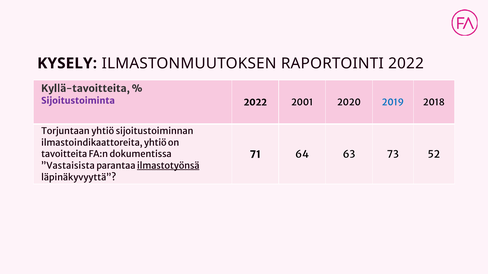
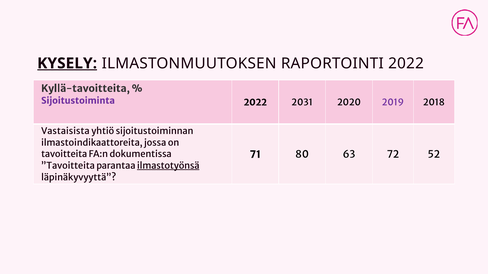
KYSELY underline: none -> present (67, 63)
2001: 2001 -> 2031 (302, 103)
2019 colour: blue -> purple (393, 103)
Torjuntaan: Torjuntaan -> Vastaisista (65, 132)
ilmastoindikaattoreita yhtiö: yhtiö -> jossa (155, 143)
64: 64 -> 80 (302, 155)
73: 73 -> 72 (393, 155)
”Vastaisista: ”Vastaisista -> ”Tavoitteita (68, 166)
